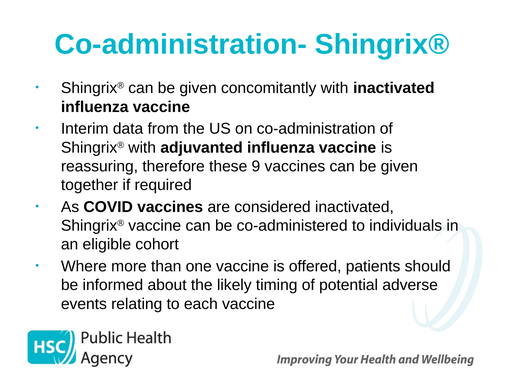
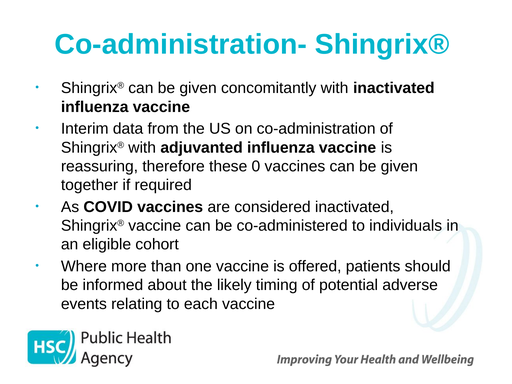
9: 9 -> 0 (256, 166)
